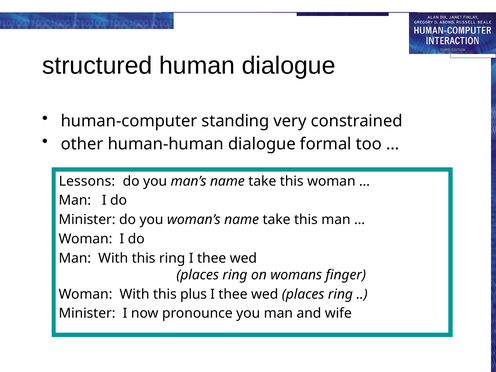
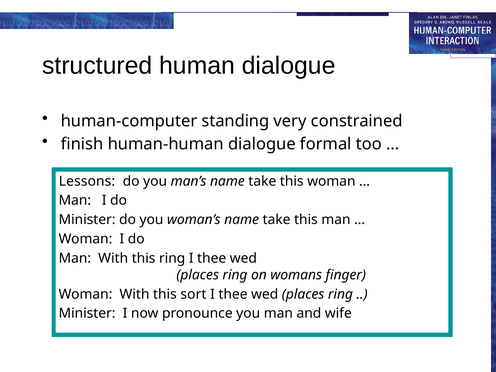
other: other -> finish (82, 144)
plus: plus -> sort (193, 294)
